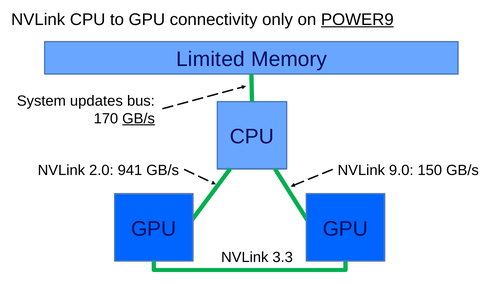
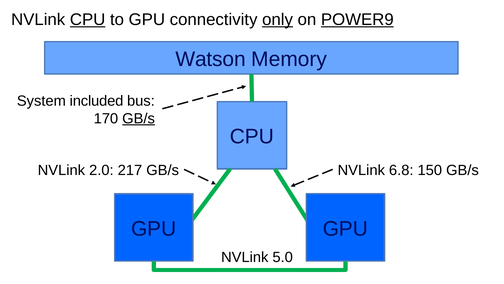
CPU underline: none -> present (88, 20)
only underline: none -> present (278, 20)
Limited: Limited -> Watson (211, 59)
updates: updates -> included (97, 101)
941: 941 -> 217 (130, 170)
9.0: 9.0 -> 6.8 (401, 170)
3.3: 3.3 -> 5.0 (283, 257)
